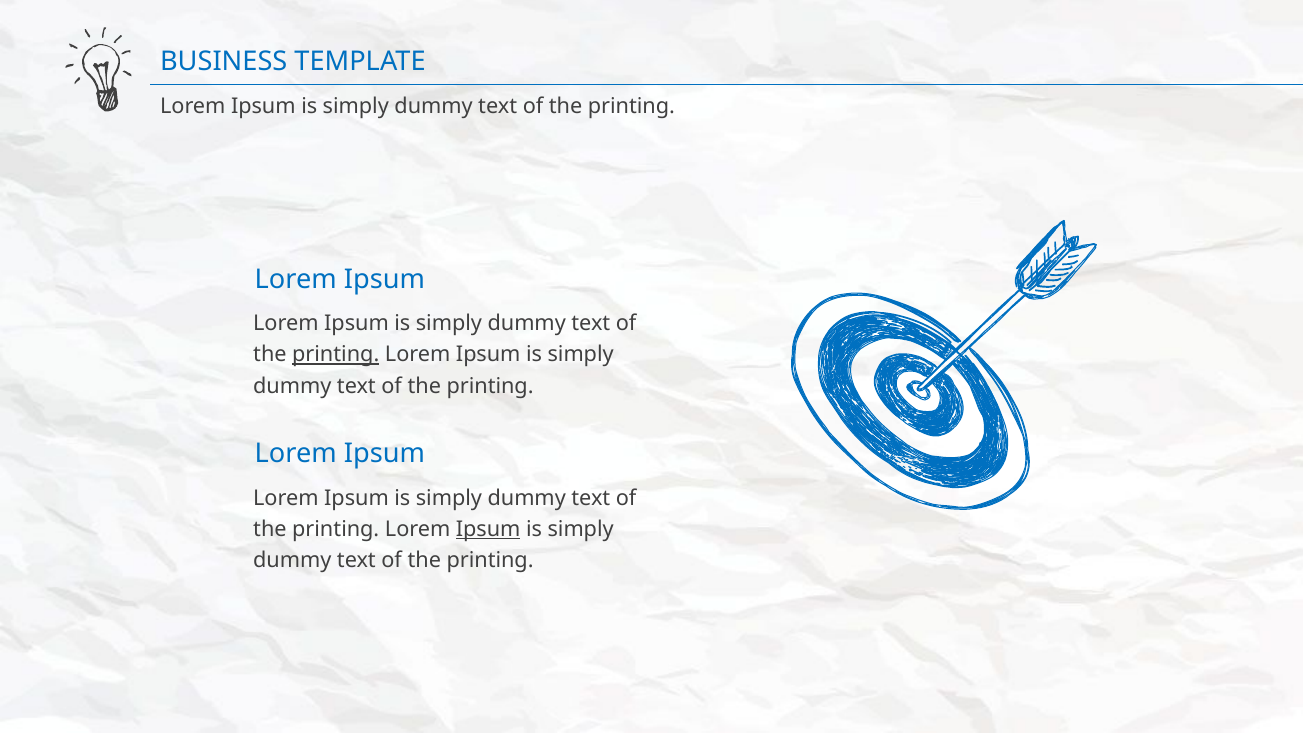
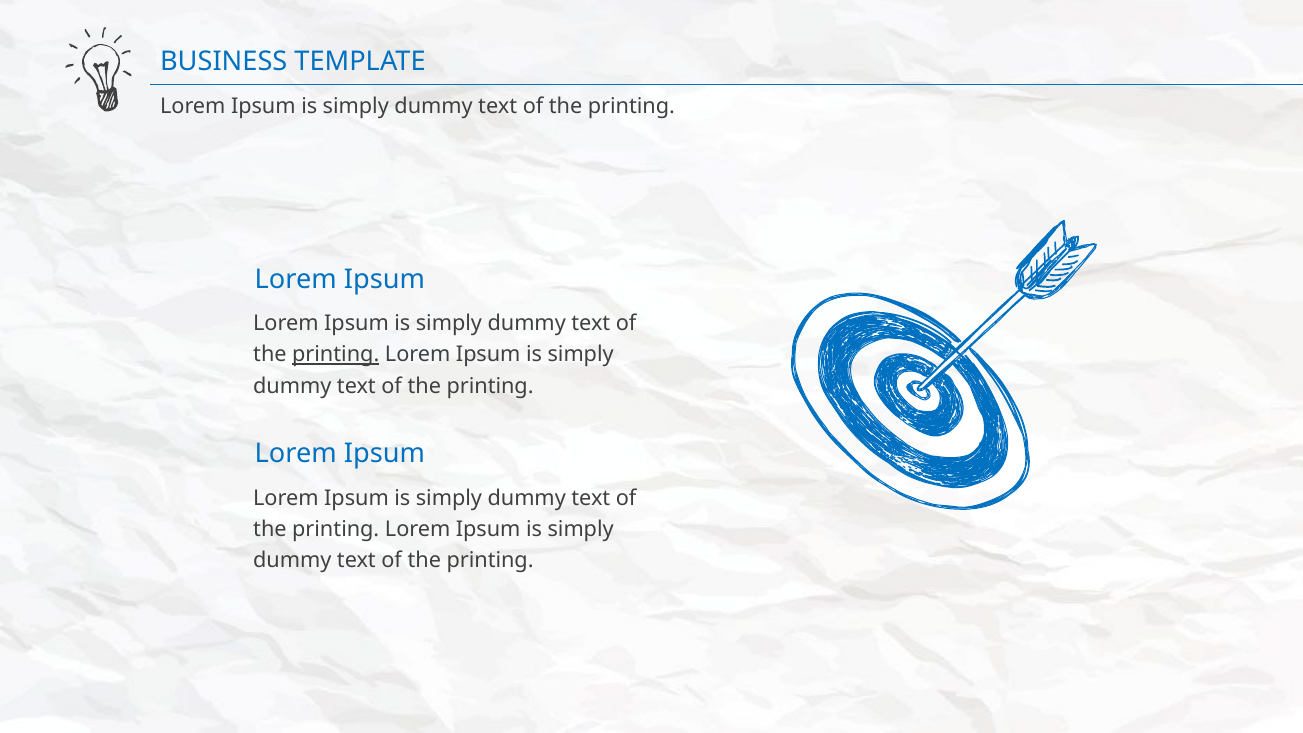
Ipsum underline: present -> none (488, 529)
